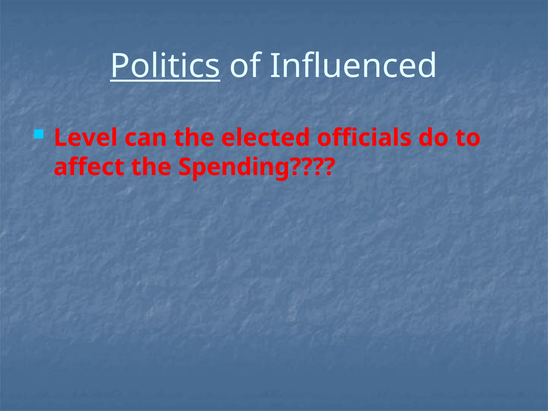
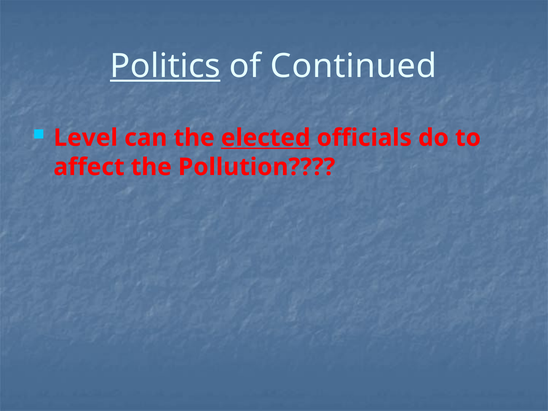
Influenced: Influenced -> Continued (353, 66)
elected underline: none -> present (266, 138)
Spending: Spending -> Pollution (257, 167)
